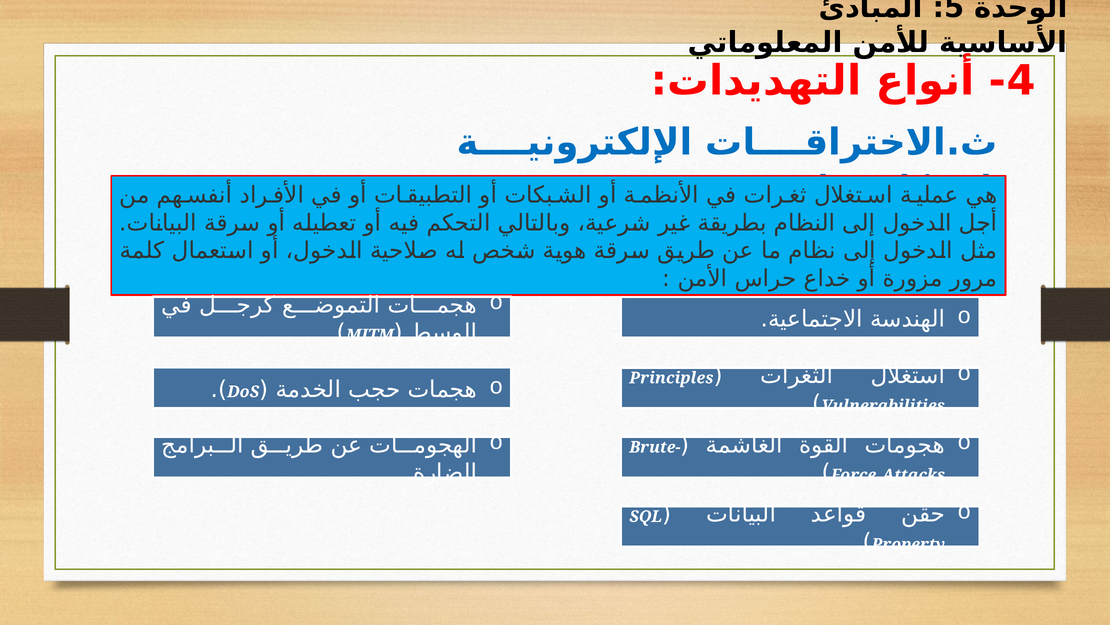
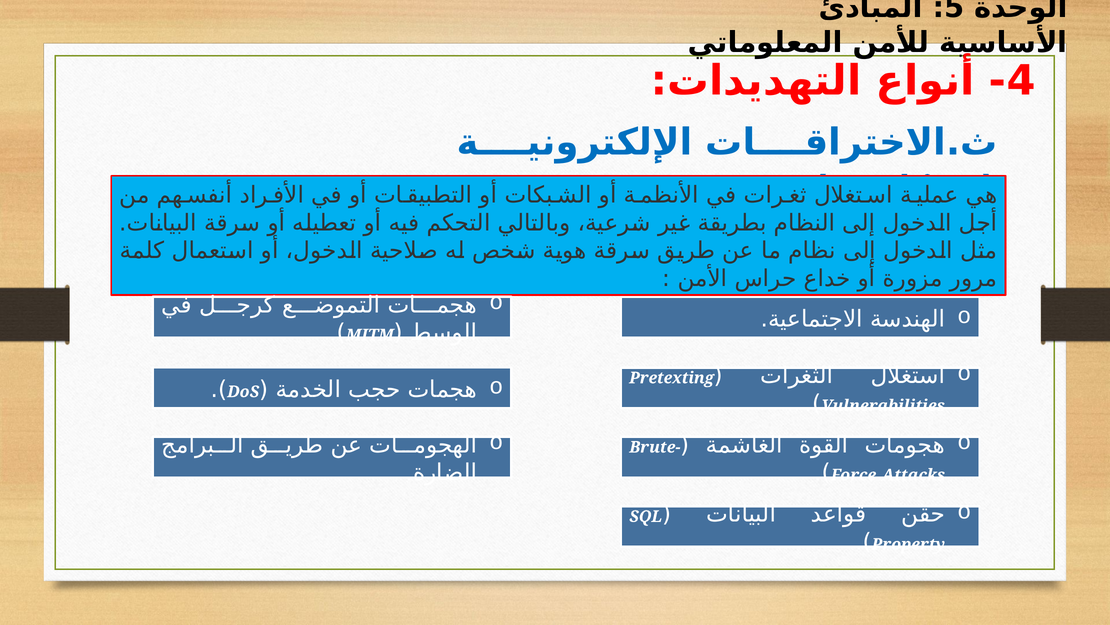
Principles: Principles -> Pretexting (672, 378)
